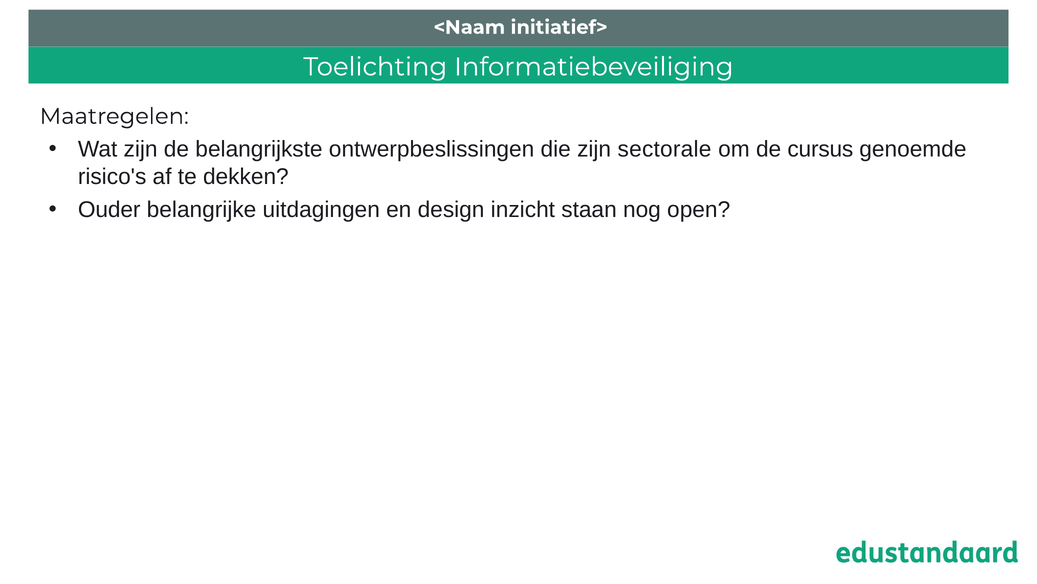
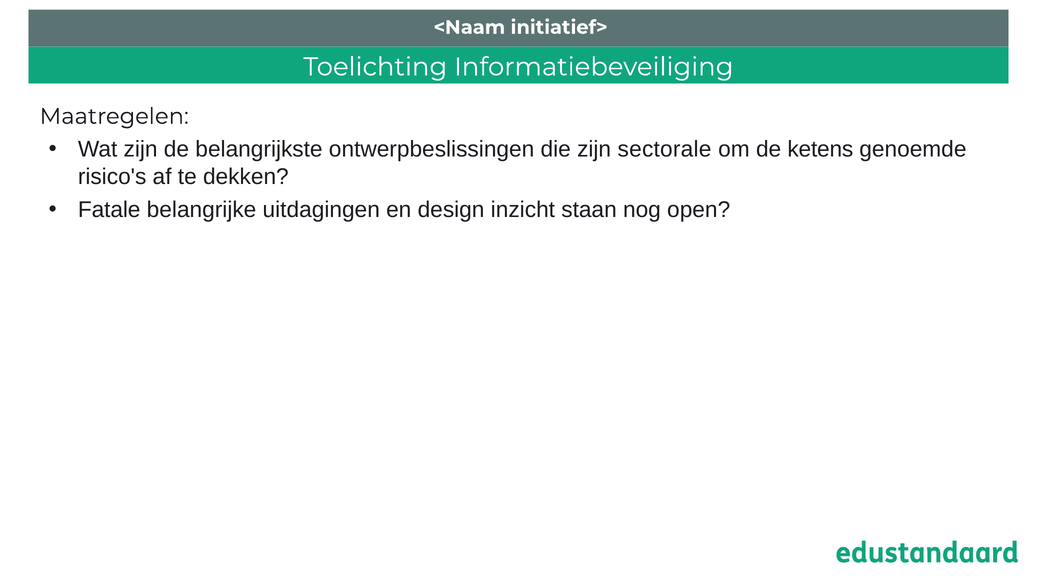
cursus: cursus -> ketens (820, 149)
Ouder: Ouder -> Fatale (109, 210)
